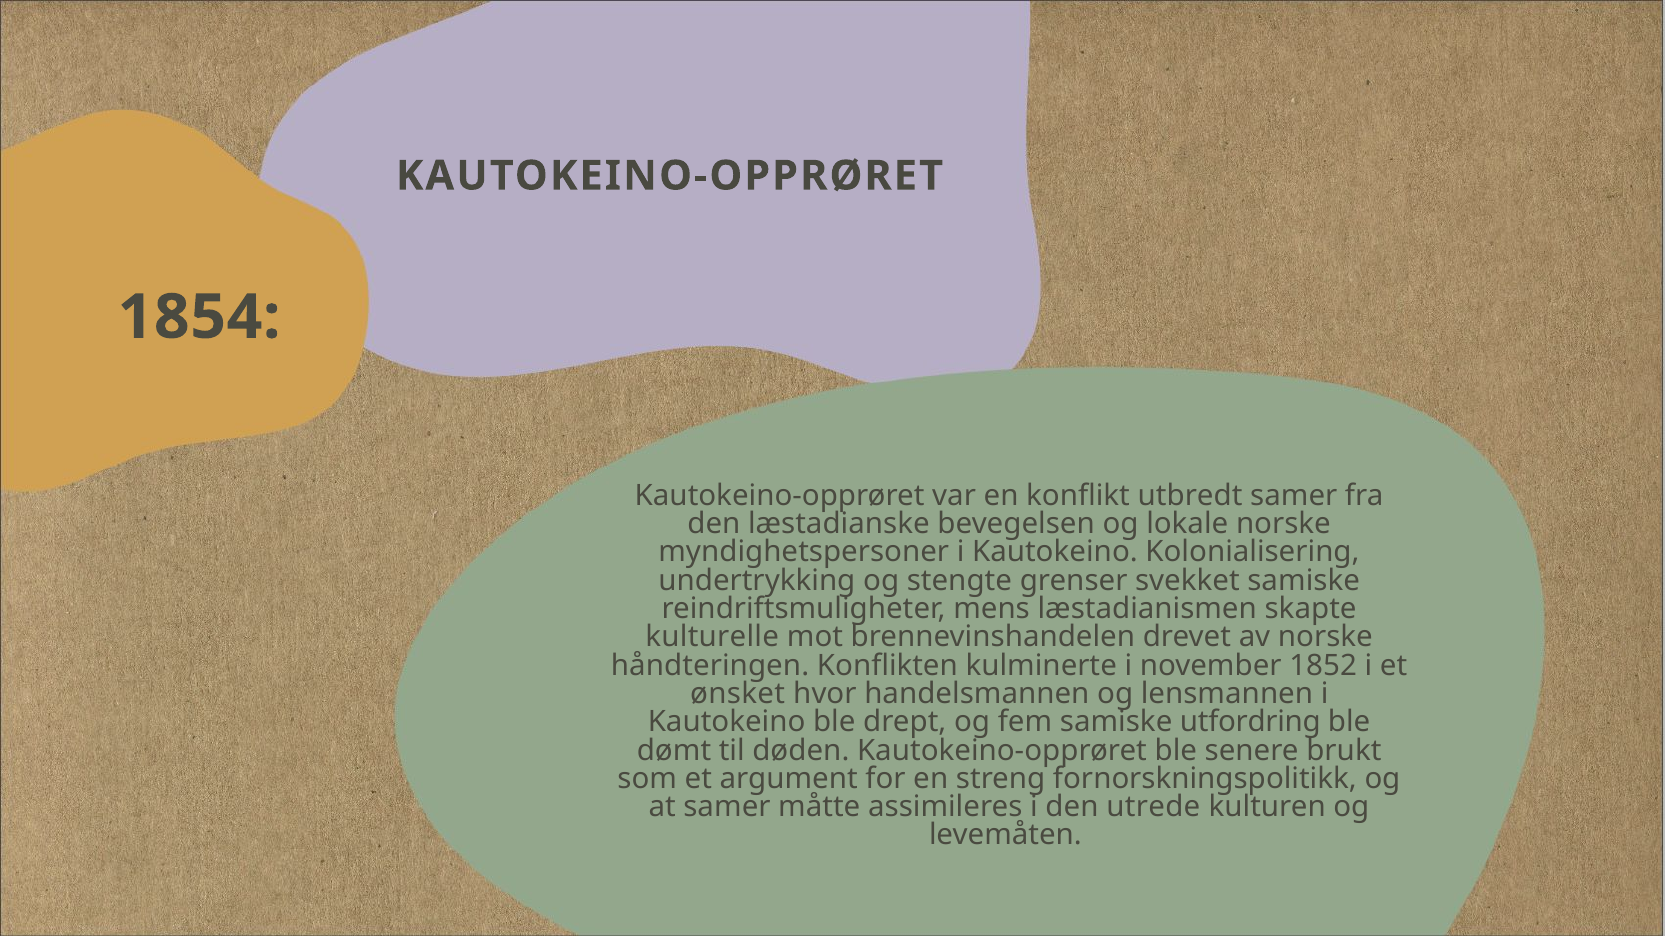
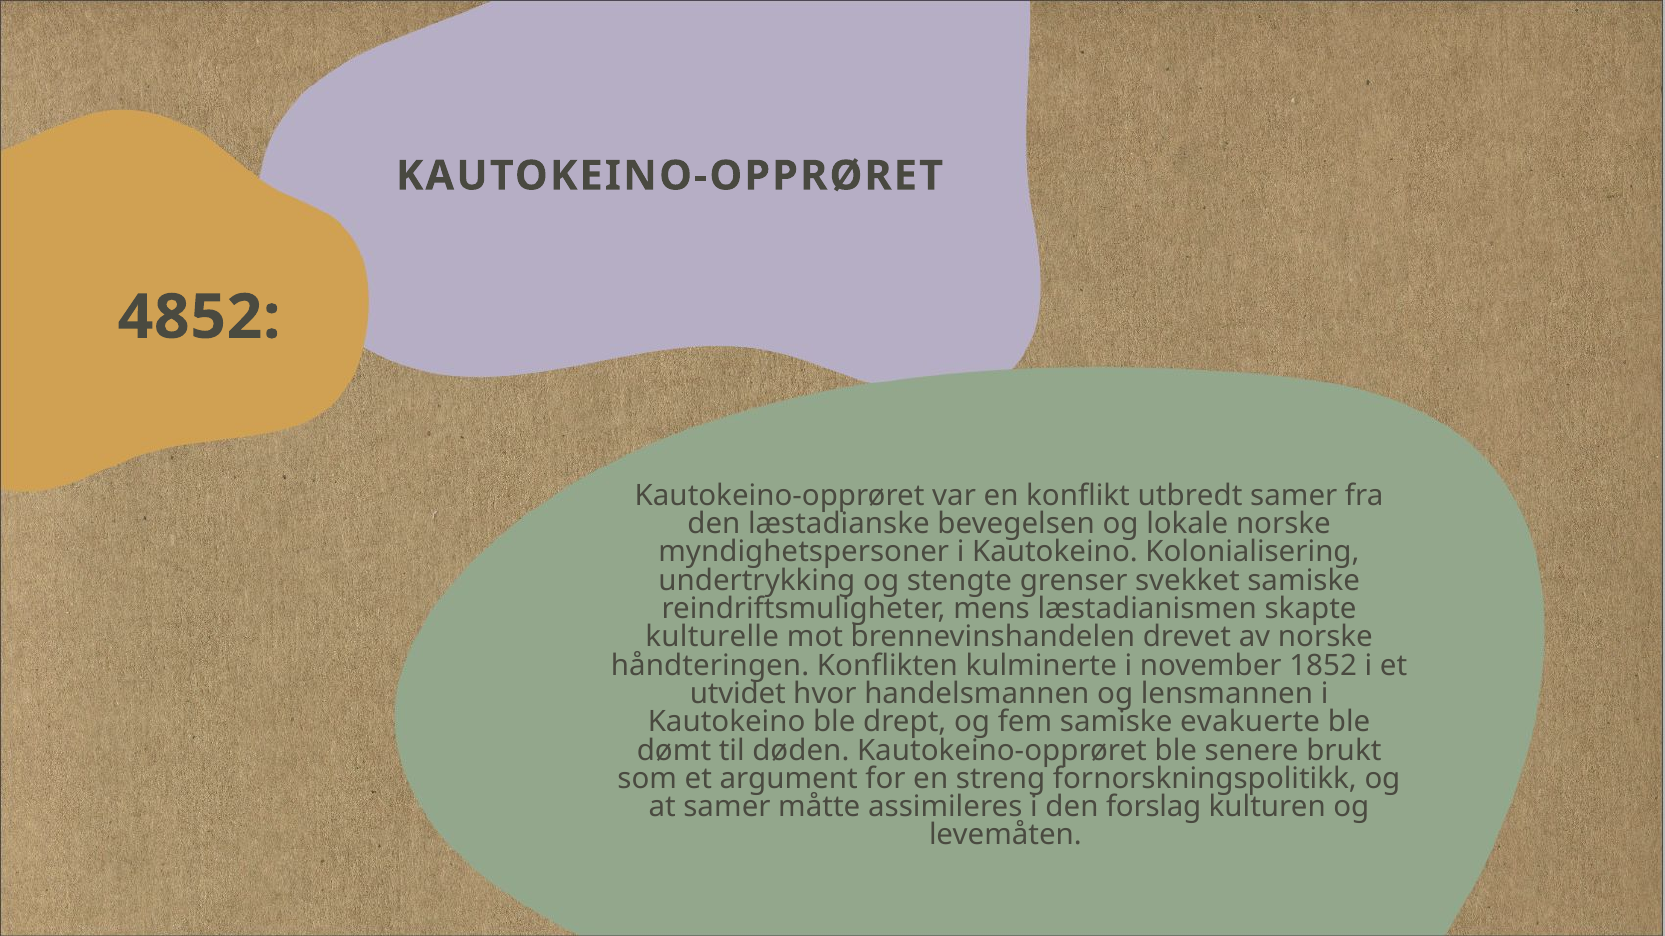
1854: 1854 -> 4852 (199, 317)
ønsket: ønsket -> utvidet (738, 694)
utfordring: utfordring -> evakuerte (1250, 722)
utrede: utrede -> forslag (1154, 807)
